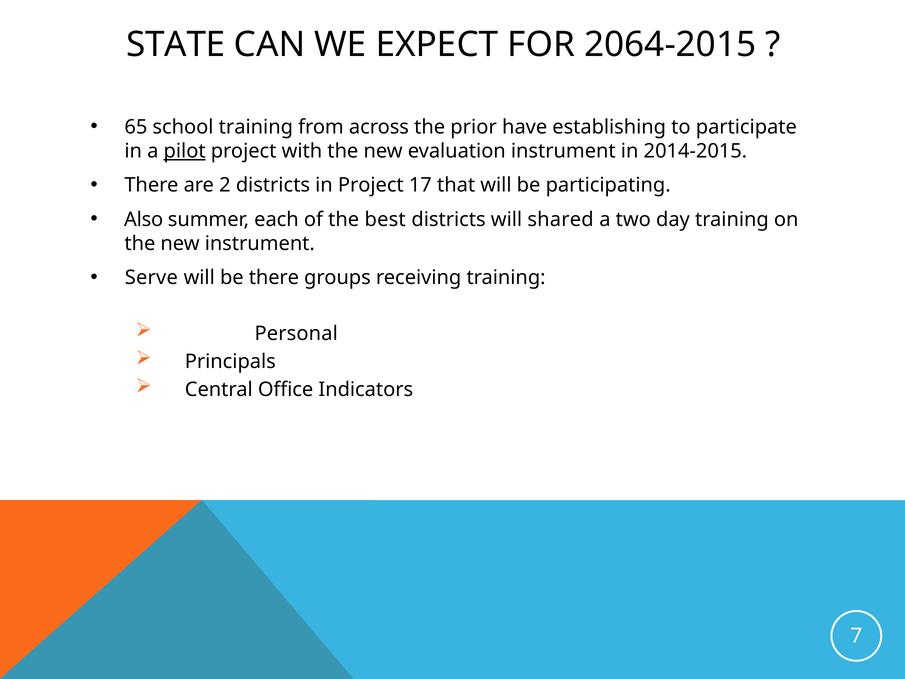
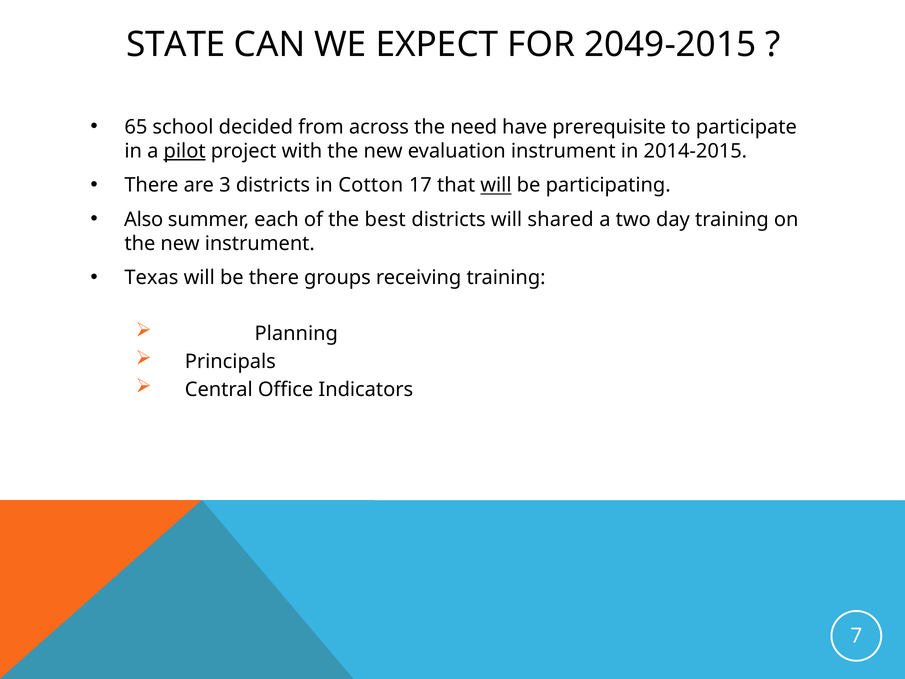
2064-2015: 2064-2015 -> 2049-2015 (670, 45)
school training: training -> decided (256, 127)
prior: prior -> need (474, 127)
establishing: establishing -> prerequisite (609, 127)
2: 2 -> 3 (225, 185)
in Project: Project -> Cotton (371, 185)
will underline: none -> present (496, 185)
Serve: Serve -> Texas (151, 278)
Personal: Personal -> Planning (296, 333)
